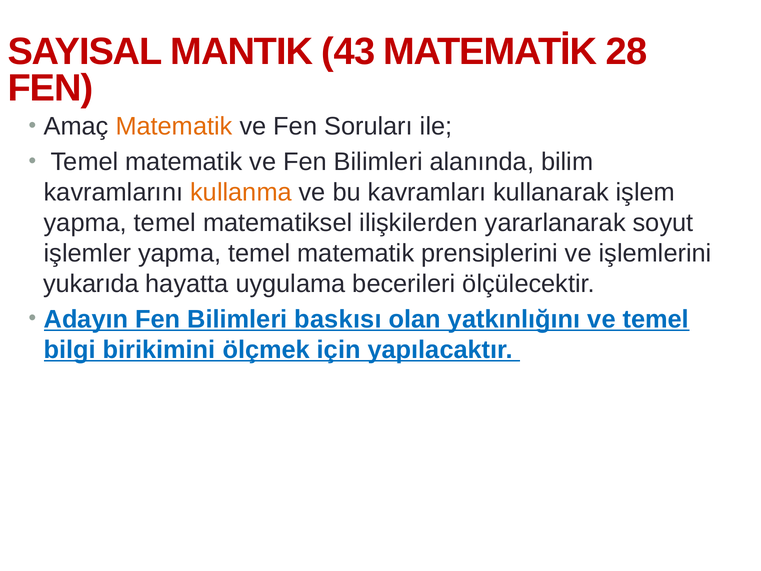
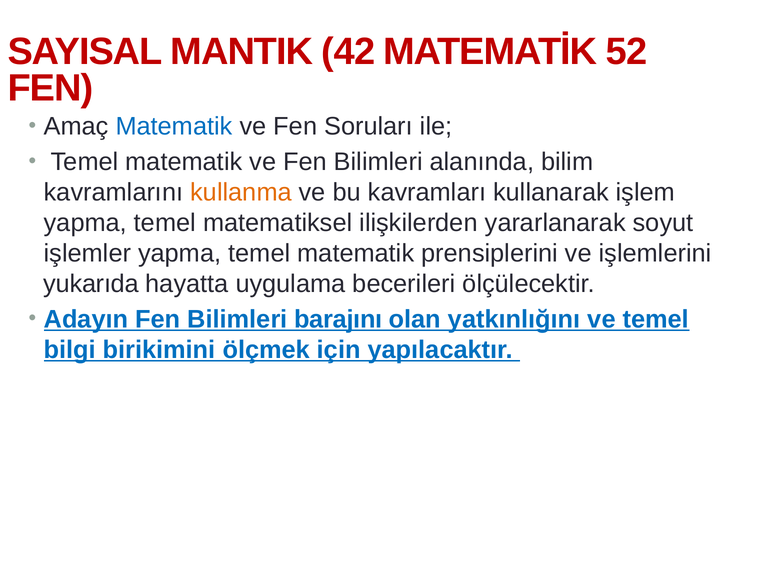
43: 43 -> 42 (348, 52)
28: 28 -> 52 (627, 52)
Matematik colour: orange -> blue (174, 126)
baskısı: baskısı -> barajını (338, 319)
